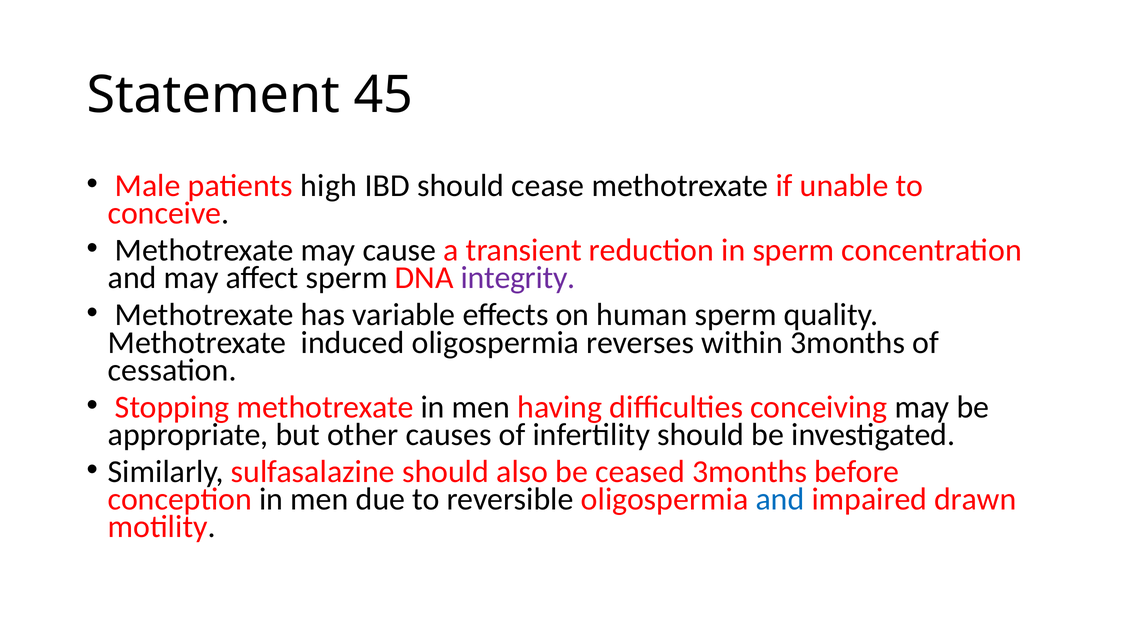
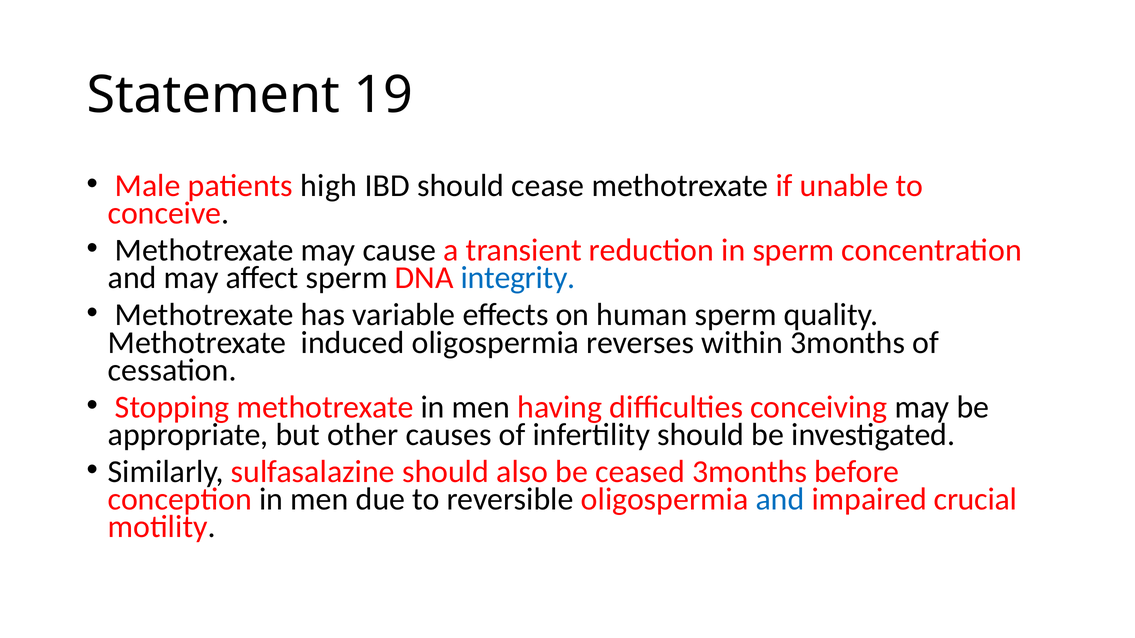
45: 45 -> 19 (383, 95)
integrity colour: purple -> blue (518, 278)
drawn: drawn -> crucial (975, 500)
